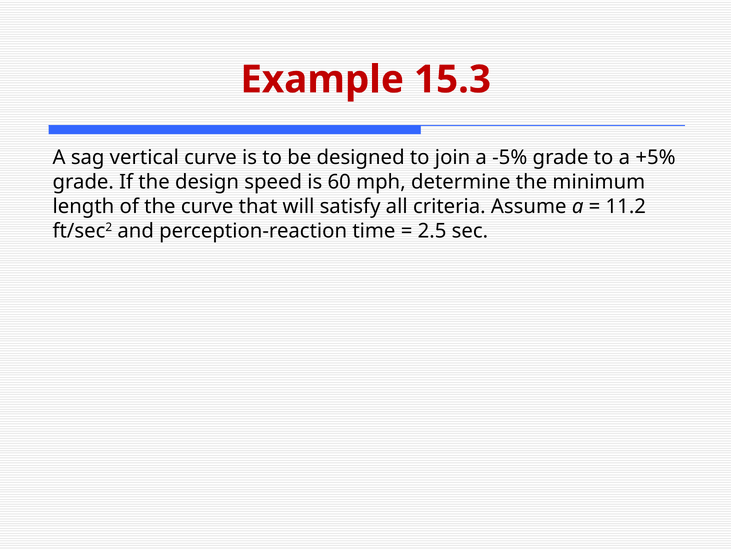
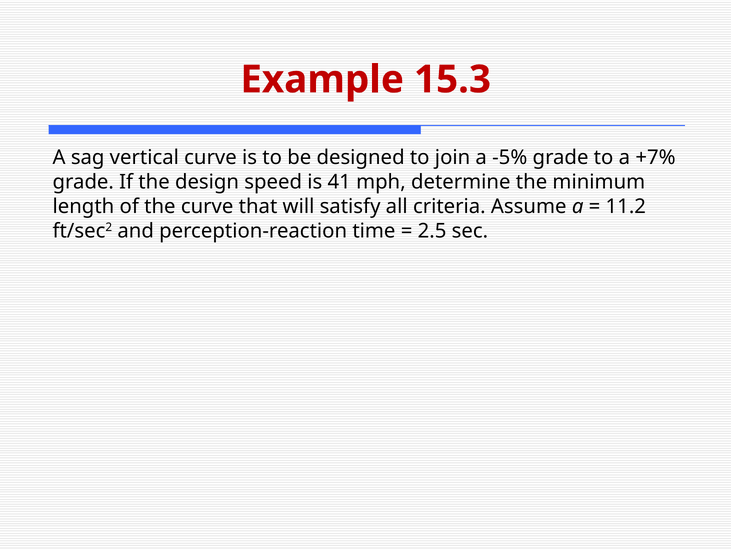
+5%: +5% -> +7% (655, 157)
60: 60 -> 41 (339, 182)
